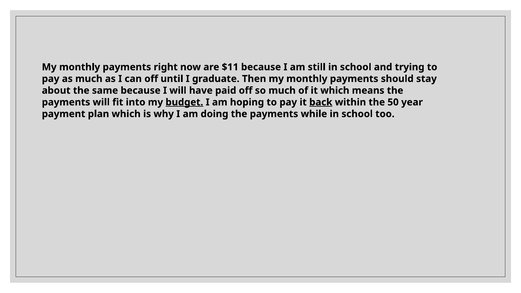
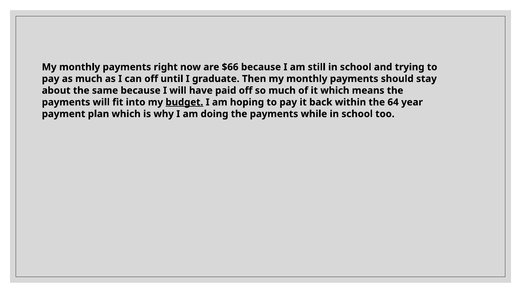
$11: $11 -> $66 (230, 67)
back underline: present -> none (321, 102)
50: 50 -> 64 (393, 102)
